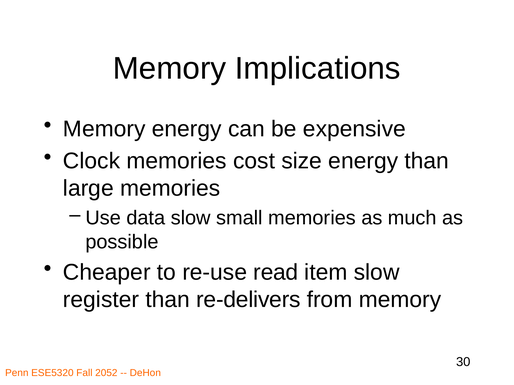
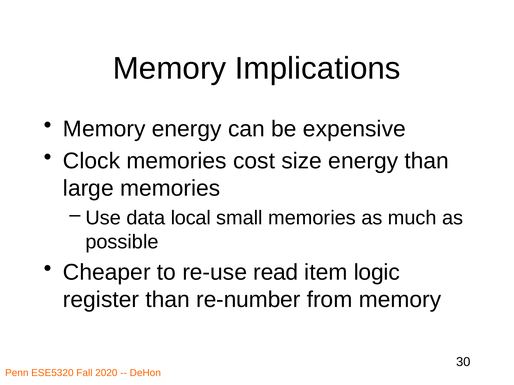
data slow: slow -> local (191, 218)
item slow: slow -> logic (377, 273)
re-delivers: re-delivers -> re-number (248, 300)
2052: 2052 -> 2020 (106, 373)
